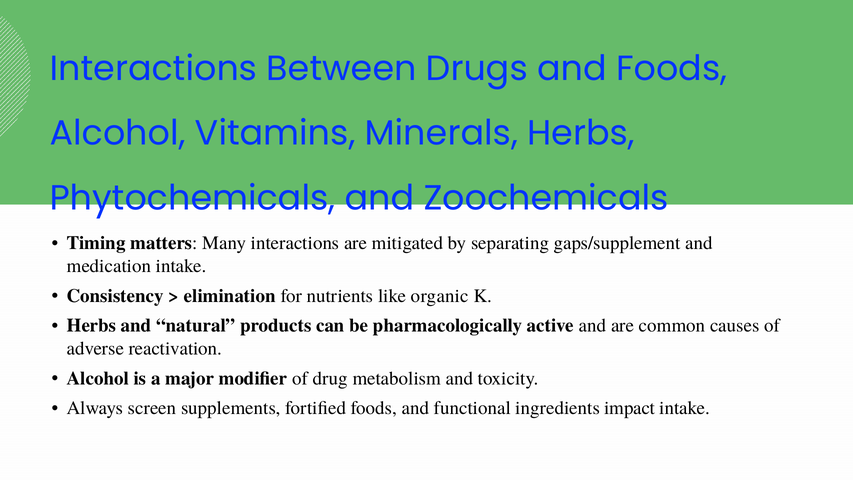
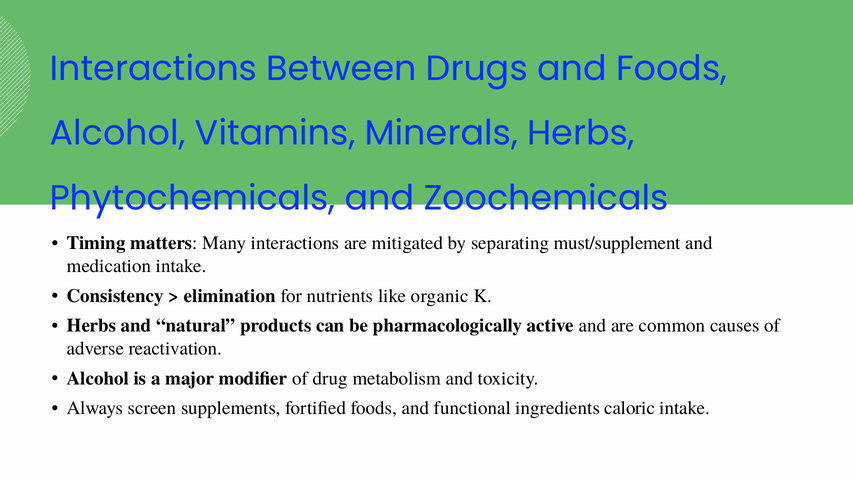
gaps/supplement: gaps/supplement -> must/supplement (617, 243)
impact: impact -> caloric (630, 408)
